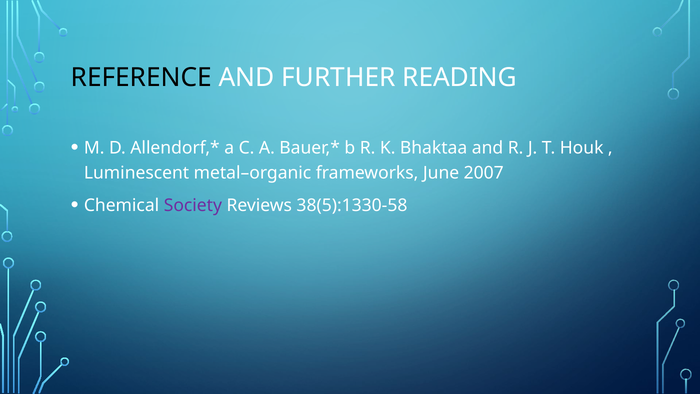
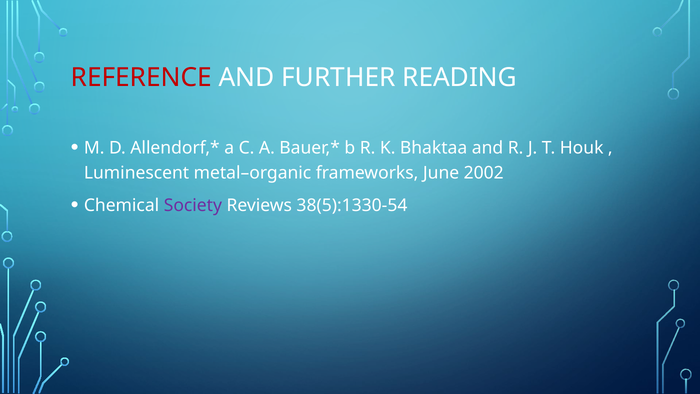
REFERENCE colour: black -> red (141, 78)
2007: 2007 -> 2002 (484, 173)
38(5):1330-58: 38(5):1330-58 -> 38(5):1330-54 (352, 205)
